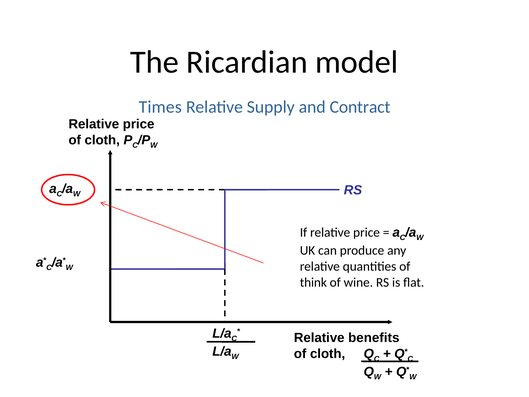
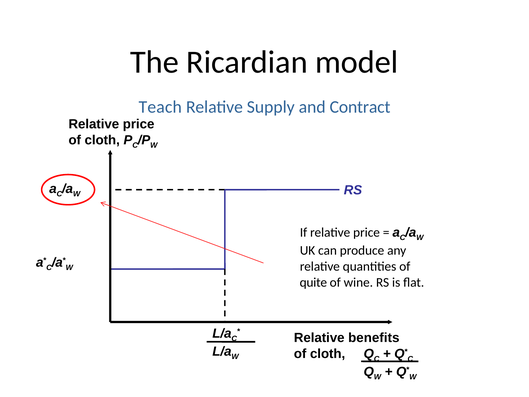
Times: Times -> Teach (160, 107)
think: think -> quite (313, 282)
